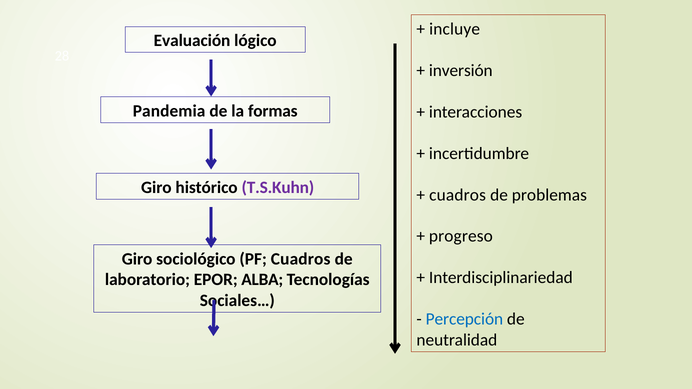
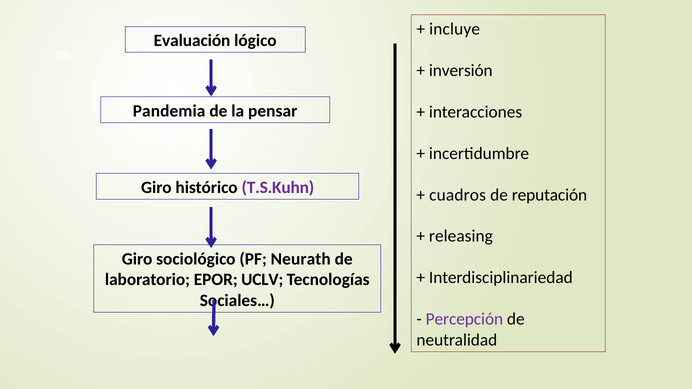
formas: formas -> pensar (273, 111)
problemas: problemas -> reputación (549, 195)
progreso: progreso -> releasing (461, 236)
PF Cuadros: Cuadros -> Neurath (301, 259)
ALBA: ALBA -> UCLV (262, 280)
Percepción colour: blue -> purple (464, 319)
